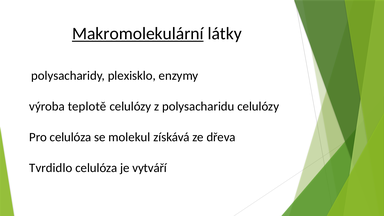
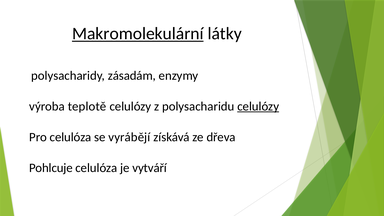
plexisklo: plexisklo -> zásadám (132, 76)
celulózy underline: none -> present (258, 106)
molekul: molekul -> vyrábějí (129, 137)
Tvrdidlo: Tvrdidlo -> Pohlcuje (51, 168)
